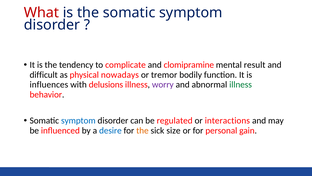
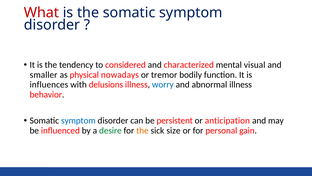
complicate: complicate -> considered (125, 65)
clomipramine: clomipramine -> characterized (189, 65)
result: result -> visual (255, 65)
difficult: difficult -> smaller (44, 75)
worry colour: purple -> blue (163, 84)
illness colour: green -> black (241, 84)
regulated: regulated -> persistent (175, 120)
interactions: interactions -> anticipation (227, 120)
desire colour: blue -> green (110, 130)
